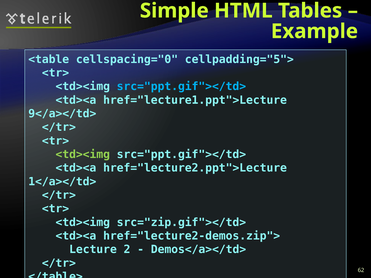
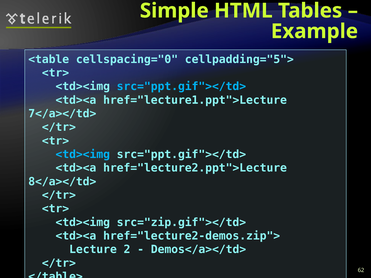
9</a></td>: 9</a></td> -> 7</a></td> (62, 114)
<td><img colour: light green -> light blue (83, 155)
1</a></td>: 1</a></td> -> 8</a></td> (62, 182)
